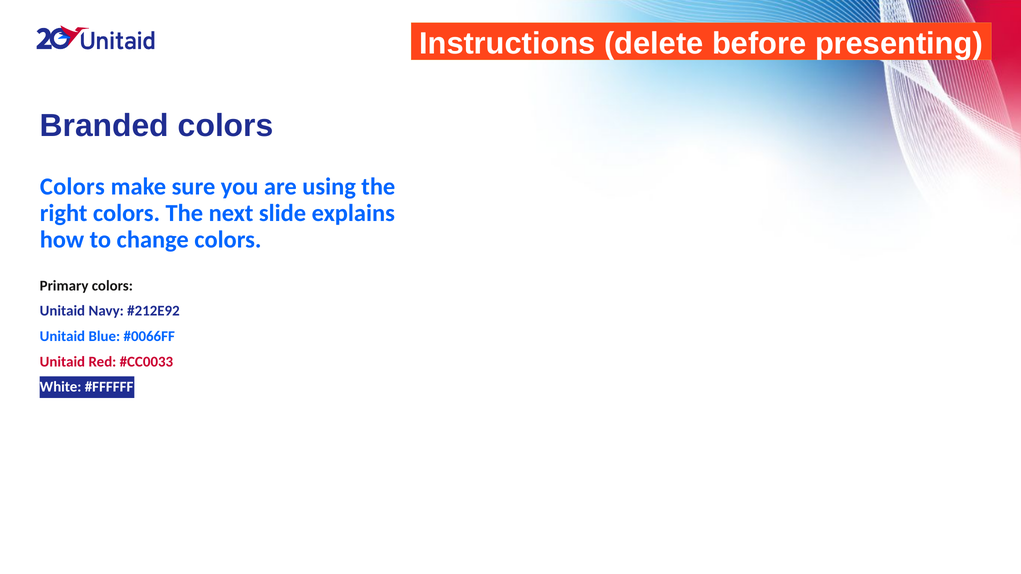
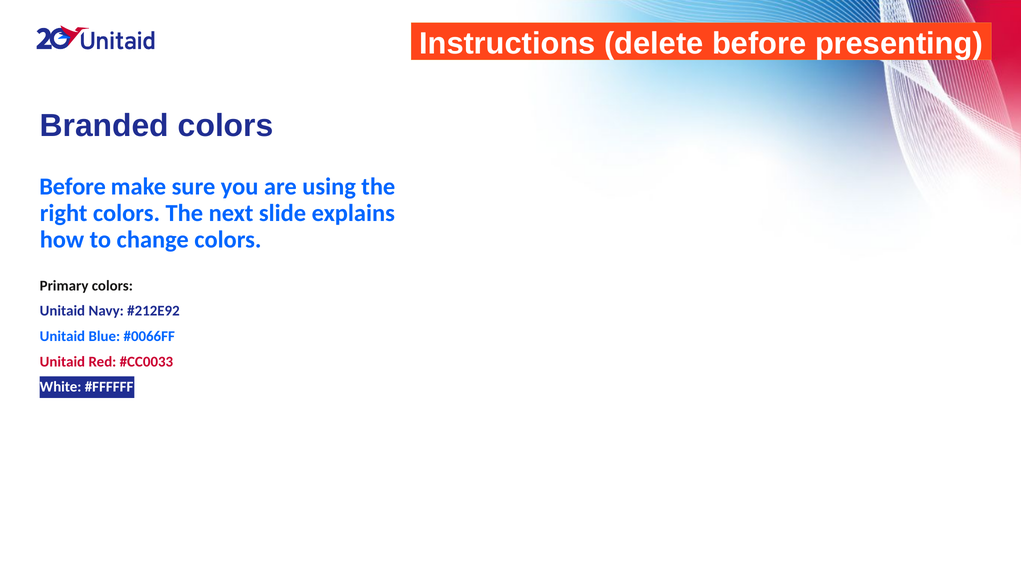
Colors: Colors -> Before (73, 187)
